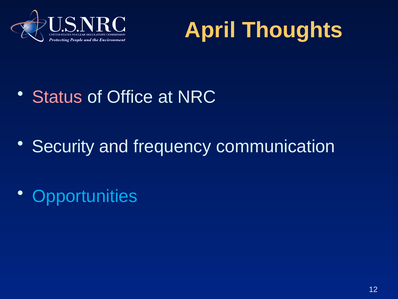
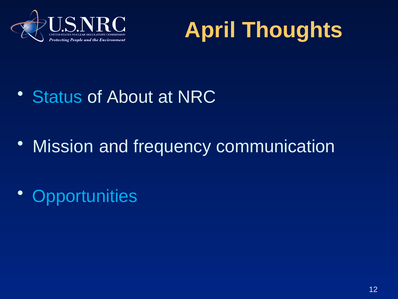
Status colour: pink -> light blue (57, 97)
Office: Office -> About (130, 97)
Security: Security -> Mission (63, 146)
